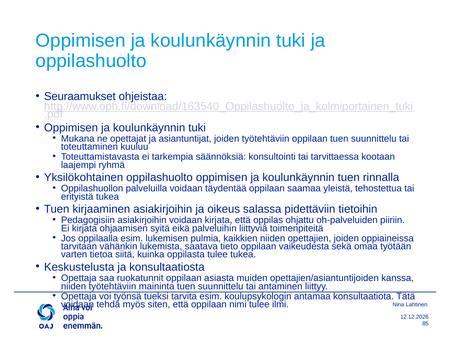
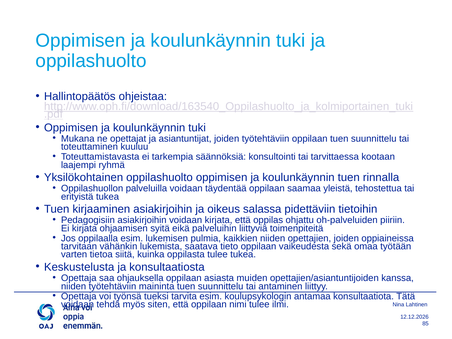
Seuraamukset: Seuraamukset -> Hallintopäätös (80, 97)
ruokatunnit: ruokatunnit -> ohjauksella (140, 278)
